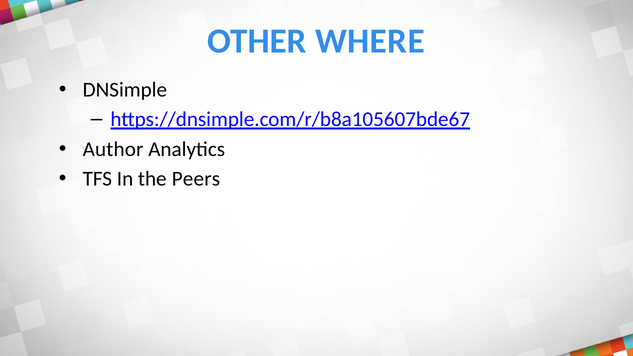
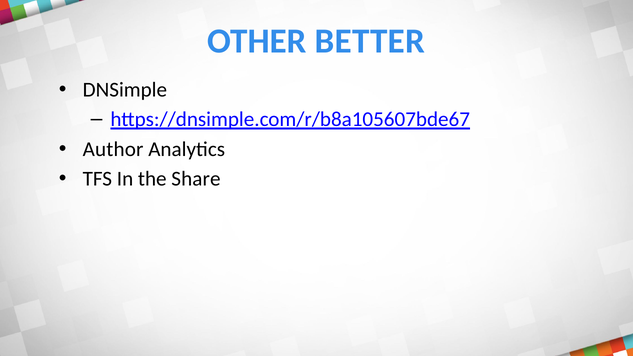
WHERE: WHERE -> BETTER (370, 41)
Peers: Peers -> Share (196, 179)
